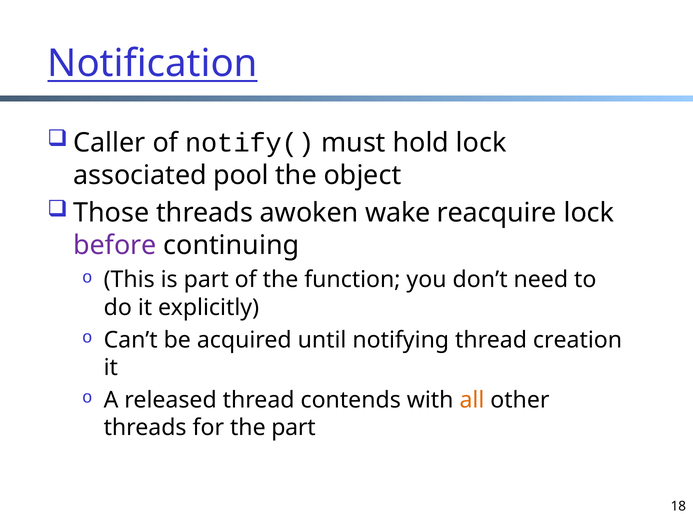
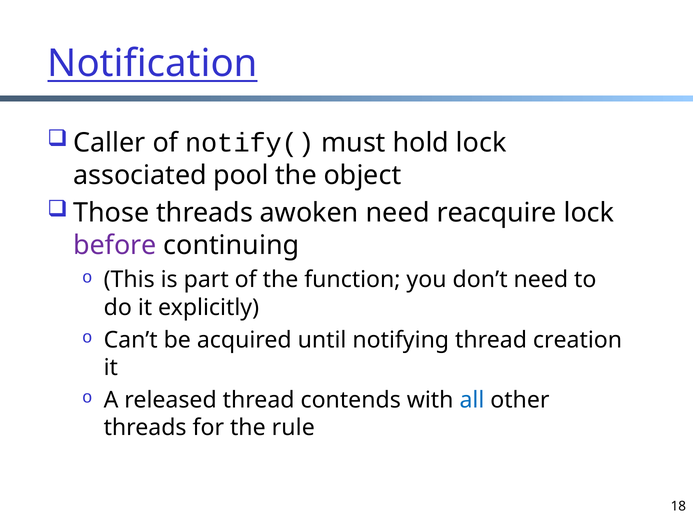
awoken wake: wake -> need (398, 213)
all colour: orange -> blue (472, 400)
the part: part -> rule (293, 427)
